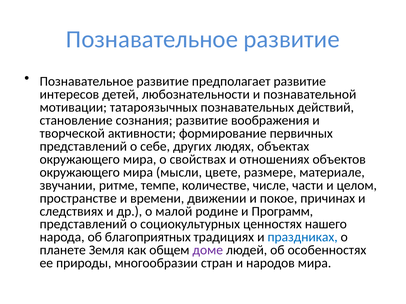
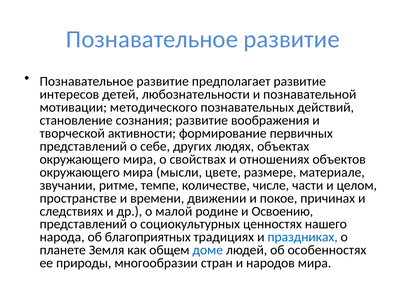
татароязычных: татароязычных -> методического (154, 108)
Программ: Программ -> Освоению (282, 212)
доме colour: purple -> blue (208, 251)
